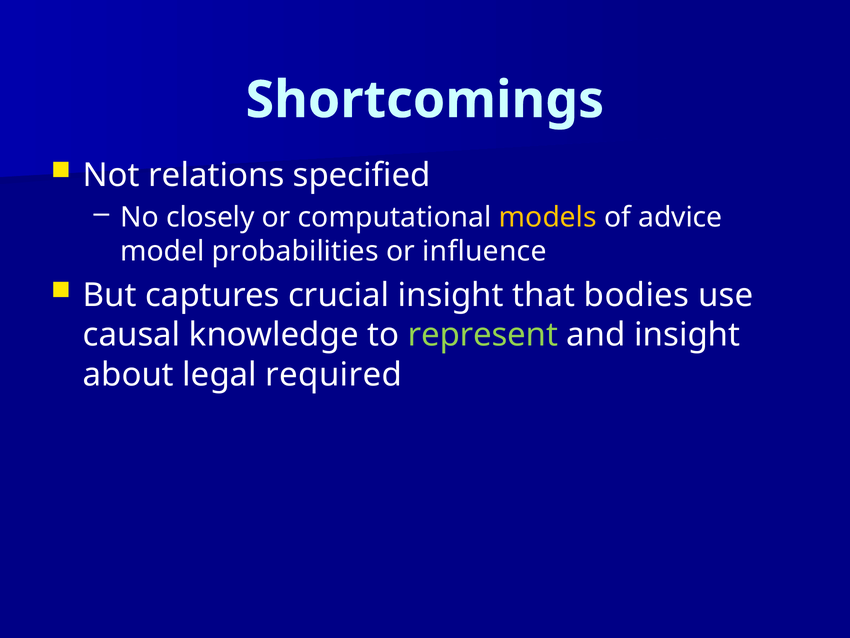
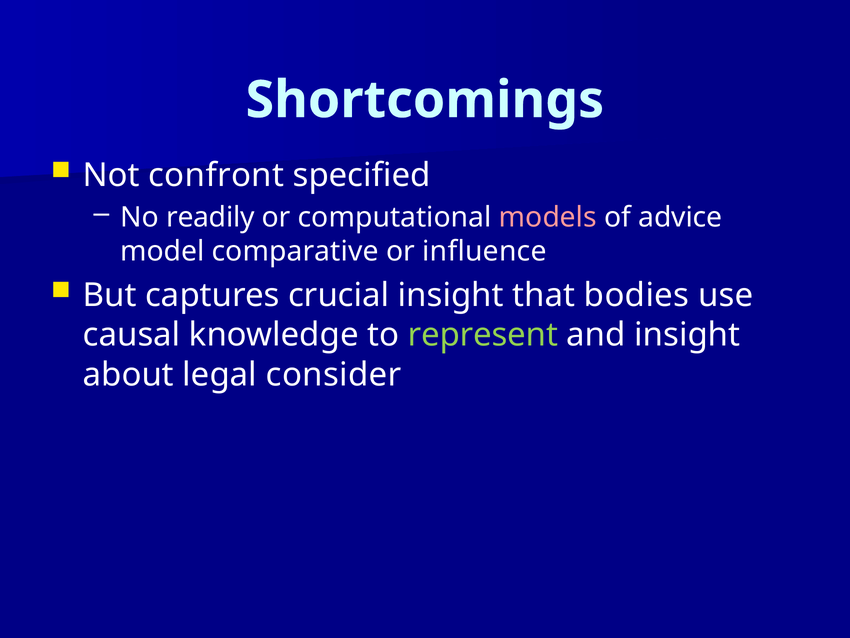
relations: relations -> confront (216, 175)
closely: closely -> readily (210, 217)
models colour: yellow -> pink (548, 217)
probabilities: probabilities -> comparative (295, 251)
required: required -> consider (334, 375)
